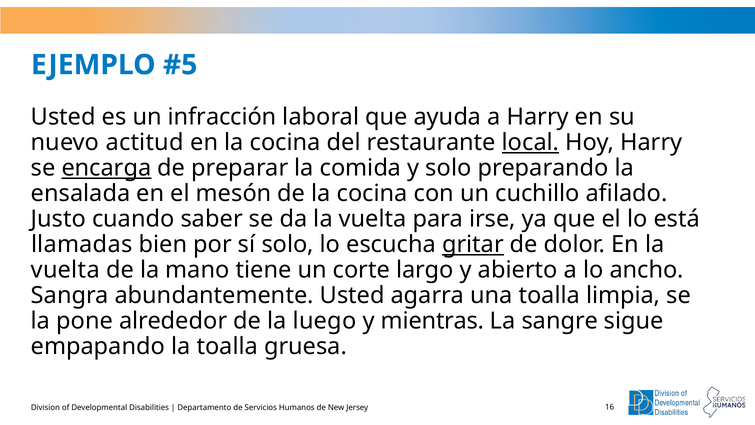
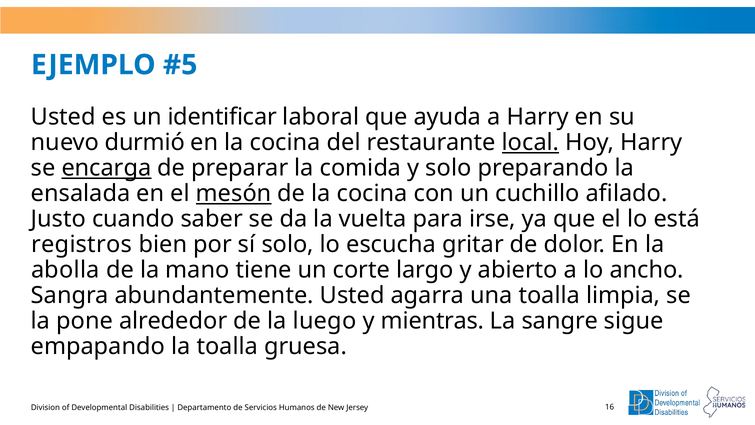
infracción: infracción -> identificar (222, 117)
actitud: actitud -> durmió (145, 142)
mesón underline: none -> present (234, 193)
llamadas: llamadas -> registros (82, 244)
gritar underline: present -> none (473, 244)
vuelta: vuelta -> abolla (65, 270)
